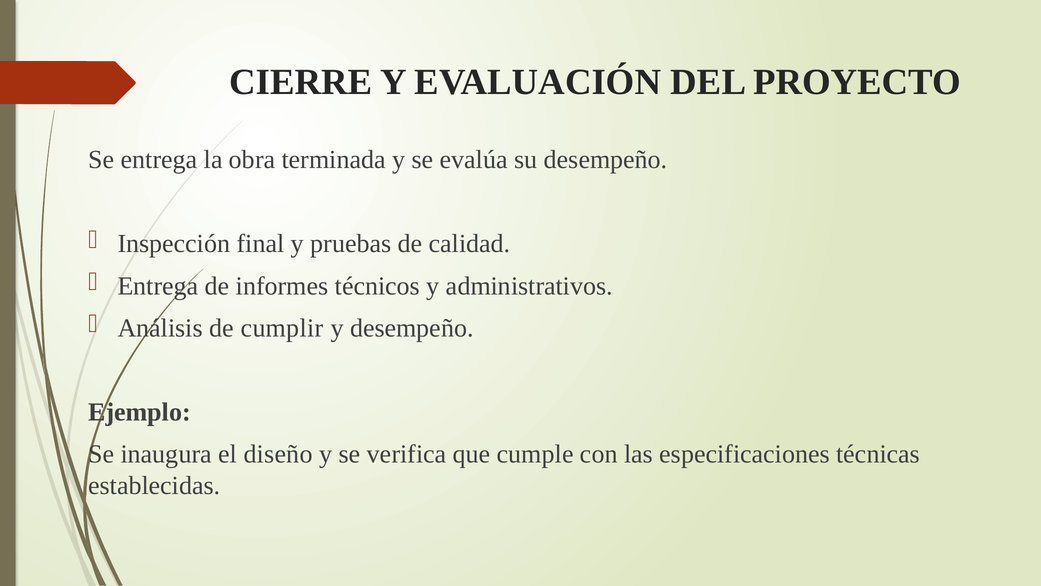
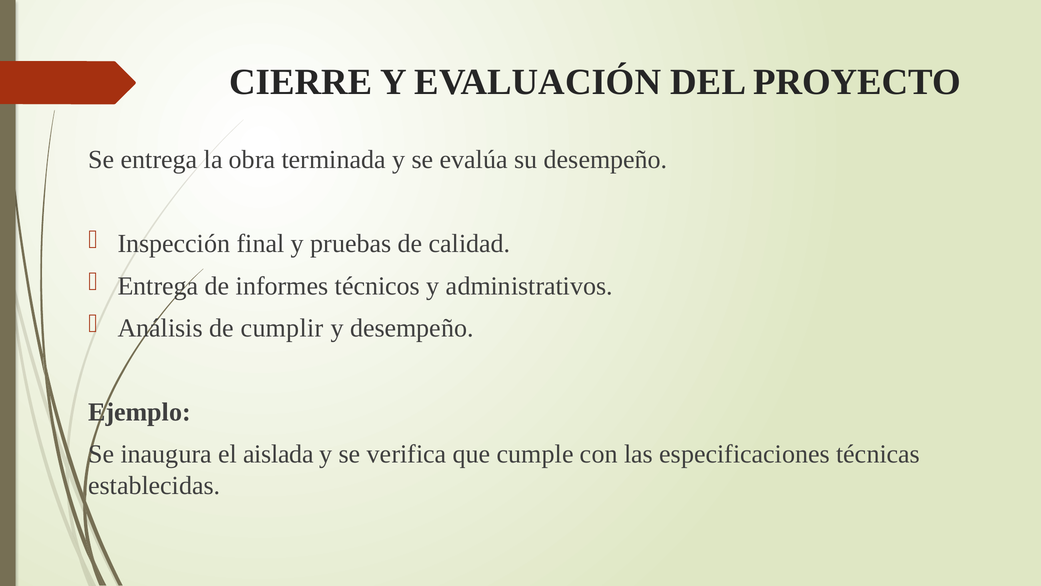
diseño: diseño -> aislada (278, 454)
